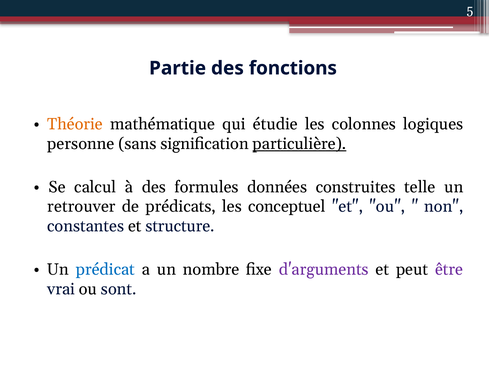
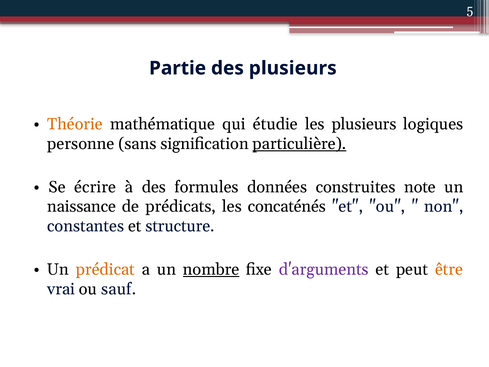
des fonctions: fonctions -> plusieurs (293, 68)
les colonnes: colonnes -> plusieurs (364, 124)
calcul: calcul -> écrire (95, 187)
telle: telle -> note (420, 187)
retrouver: retrouver -> naissance (82, 206)
conceptuel: conceptuel -> concaténés (287, 206)
prédicat colour: blue -> orange (105, 269)
nombre underline: none -> present (211, 269)
être colour: purple -> orange (449, 269)
sont: sont -> sauf (119, 289)
